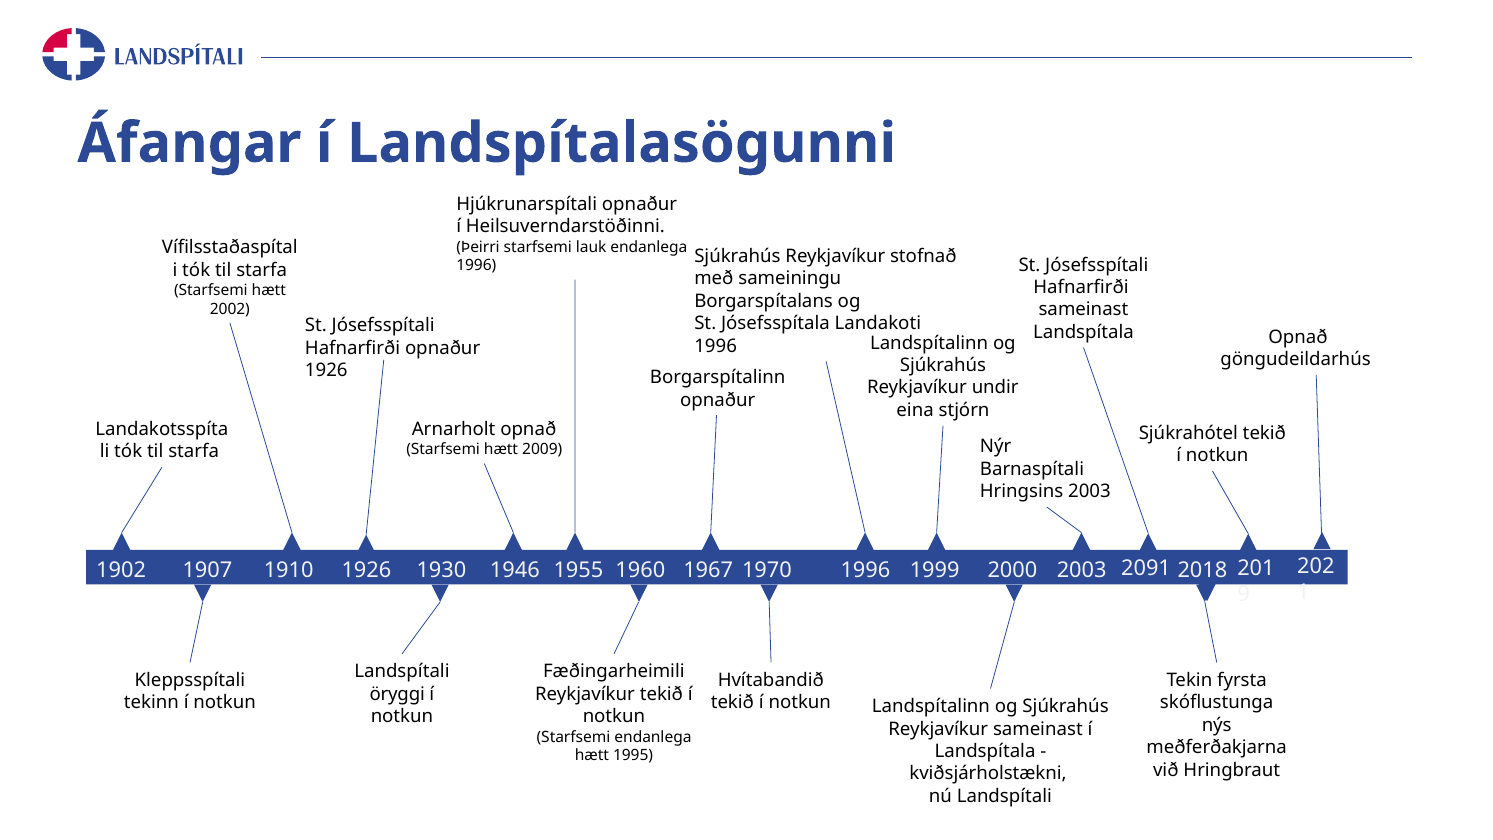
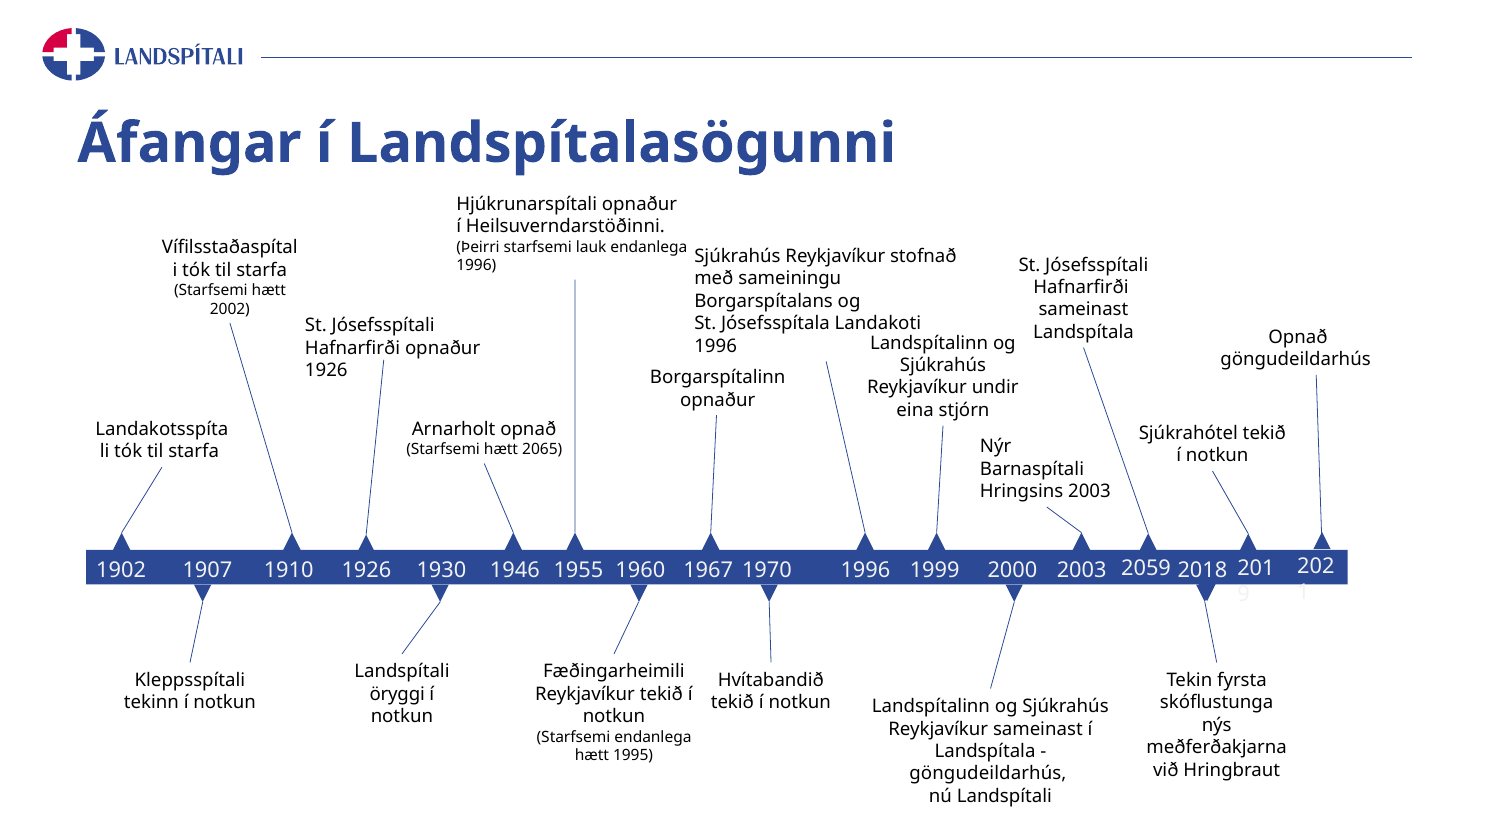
2009: 2009 -> 2065 (542, 450)
2091: 2091 -> 2059 (1146, 568)
kviðsjárholstækni: kviðsjárholstækni -> göngudeildarhús (988, 773)
